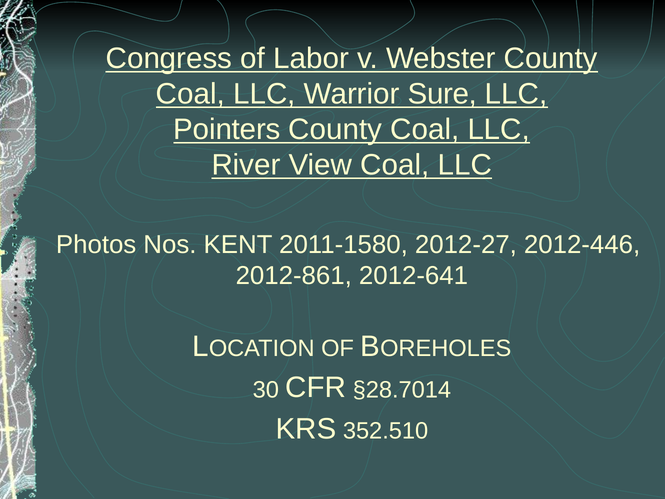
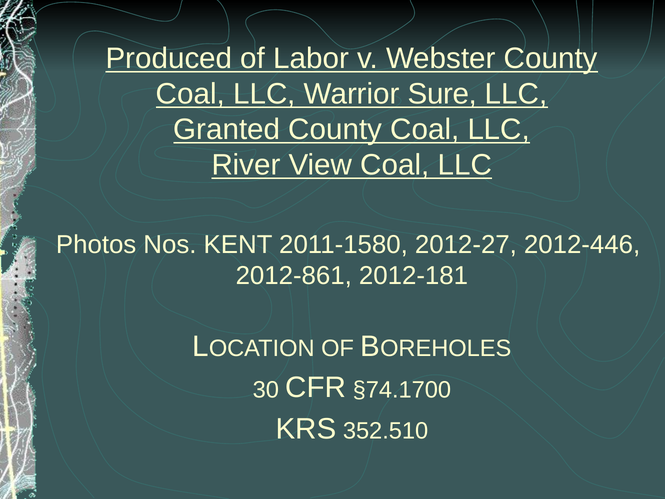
Congress: Congress -> Produced (169, 59)
Pointers: Pointers -> Granted (227, 130)
2012-641: 2012-641 -> 2012-181 (414, 276)
§28.7014: §28.7014 -> §74.1700 (402, 390)
